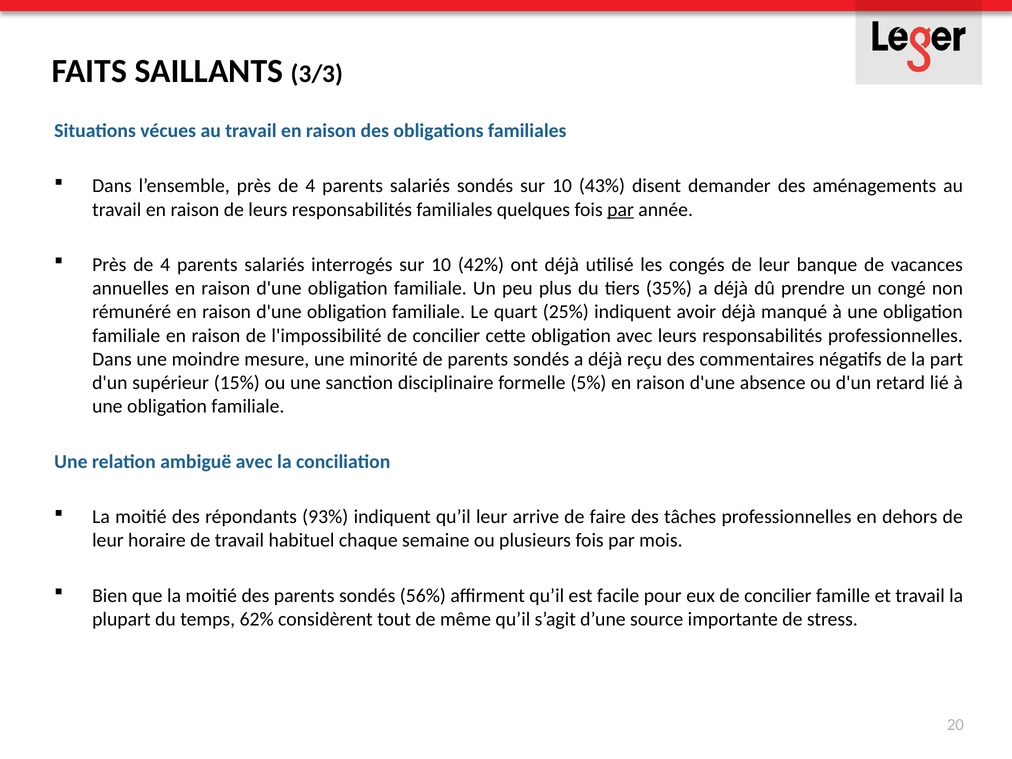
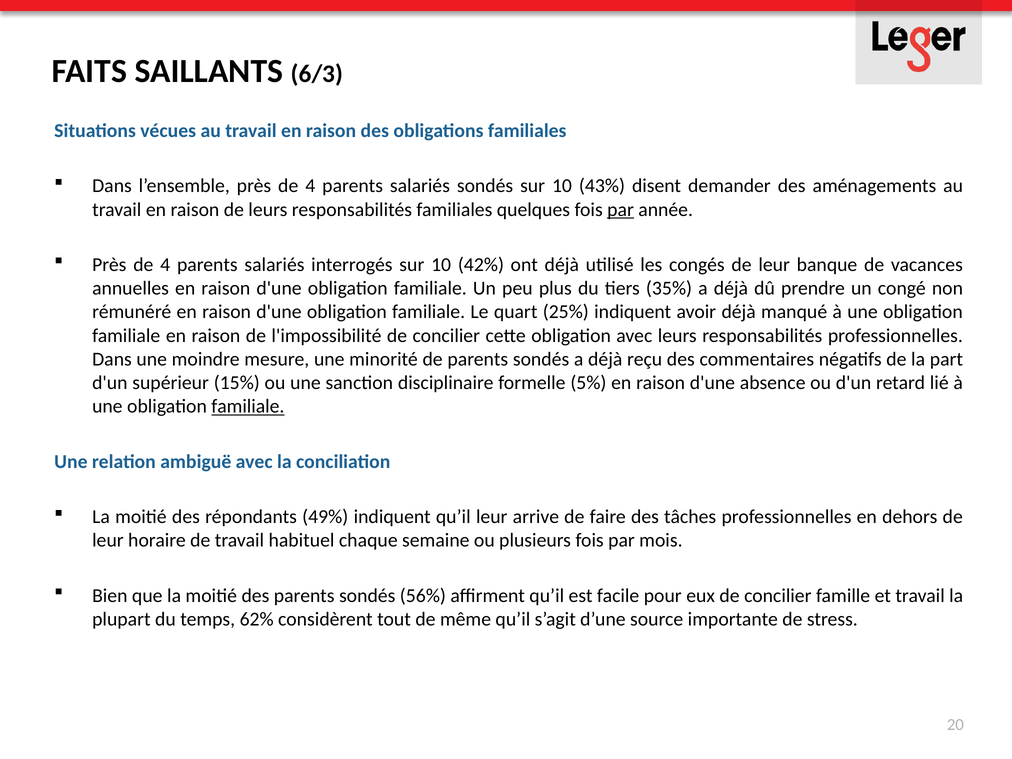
3/3: 3/3 -> 6/3 (317, 74)
familiale underline: none -> present (248, 406)
93%: 93% -> 49% (325, 517)
